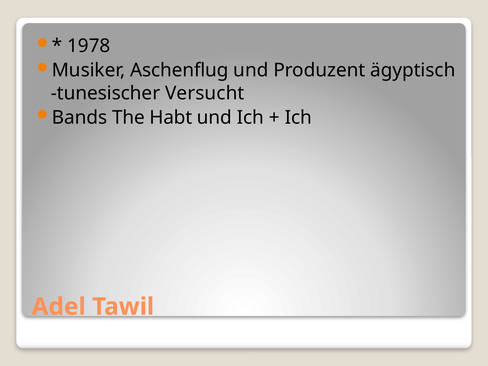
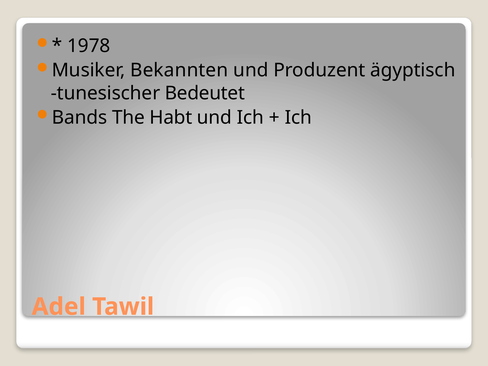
Aschenflug: Aschenflug -> Bekannten (179, 70)
Versucht: Versucht -> Bedeutet (205, 93)
